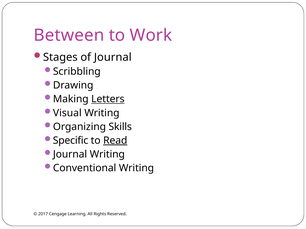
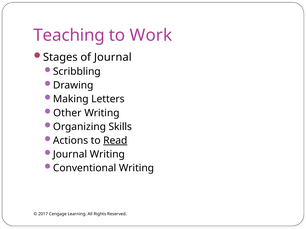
Between: Between -> Teaching (69, 35)
Letters underline: present -> none (108, 99)
Visual: Visual -> Other (67, 113)
Specific: Specific -> Actions (71, 141)
